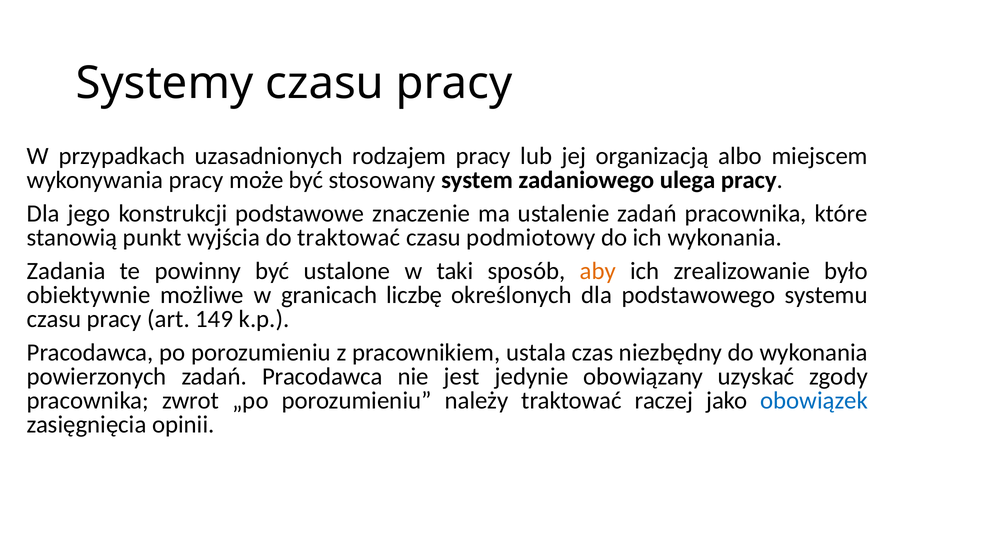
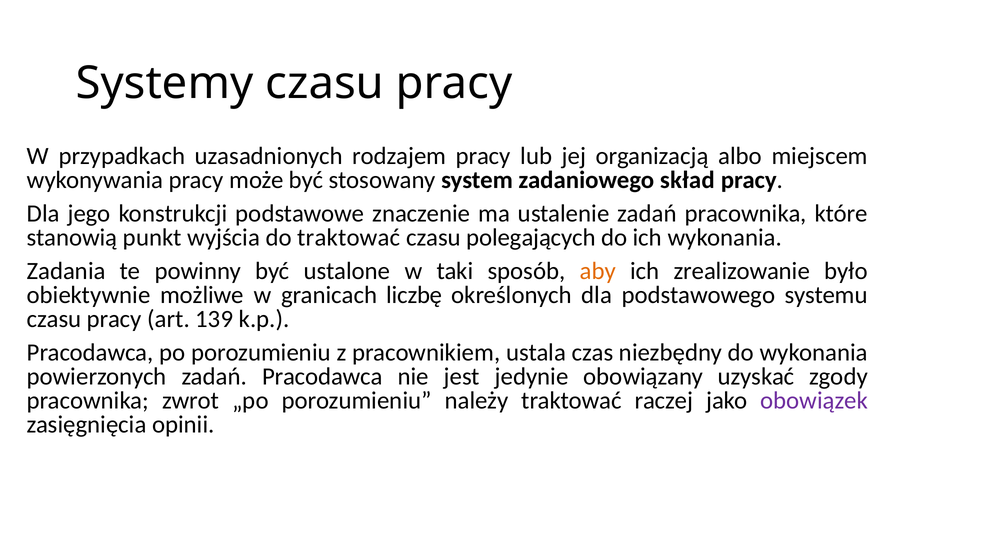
ulega: ulega -> skład (687, 180)
podmiotowy: podmiotowy -> polegających (531, 238)
149: 149 -> 139 (214, 319)
obowiązek colour: blue -> purple (814, 401)
